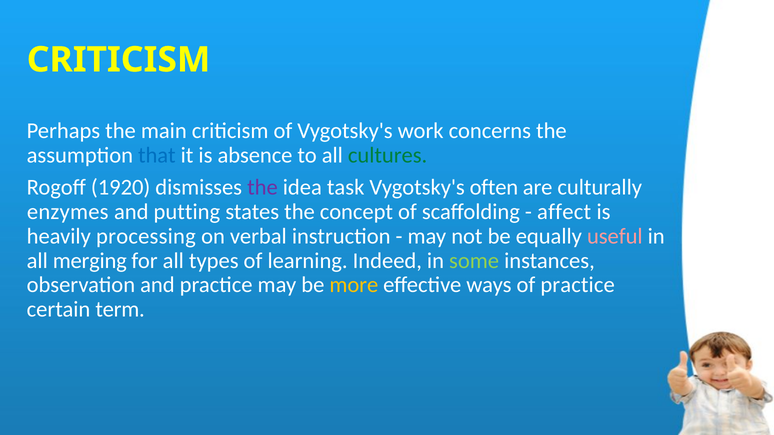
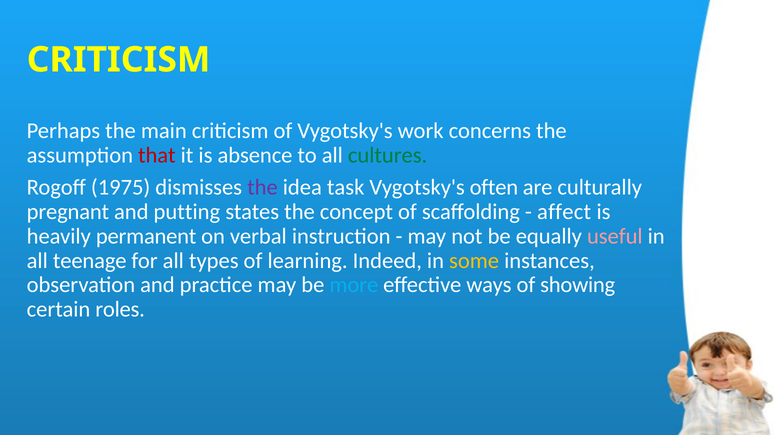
that colour: blue -> red (157, 155)
1920: 1920 -> 1975 (121, 188)
enzymes: enzymes -> pregnant (68, 212)
processing: processing -> permanent (146, 236)
merging: merging -> teenage (90, 261)
some colour: light green -> yellow (474, 261)
more colour: yellow -> light blue (354, 285)
of practice: practice -> showing (578, 285)
term: term -> roles (120, 310)
